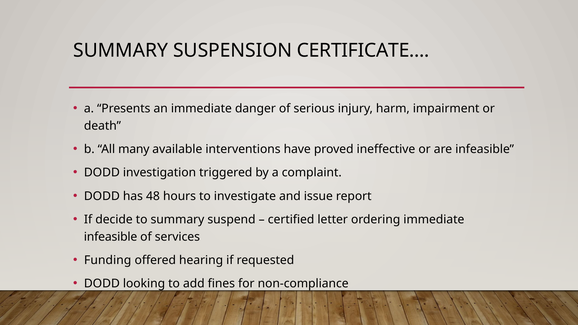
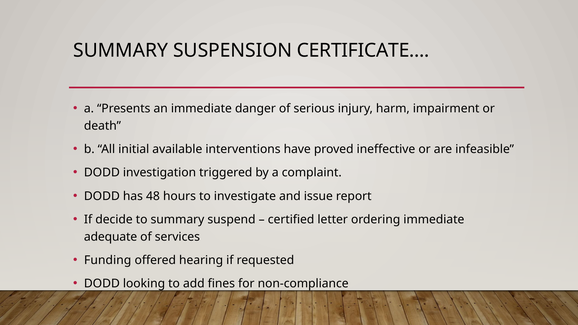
many: many -> initial (134, 149)
infeasible: infeasible -> adequate (111, 237)
